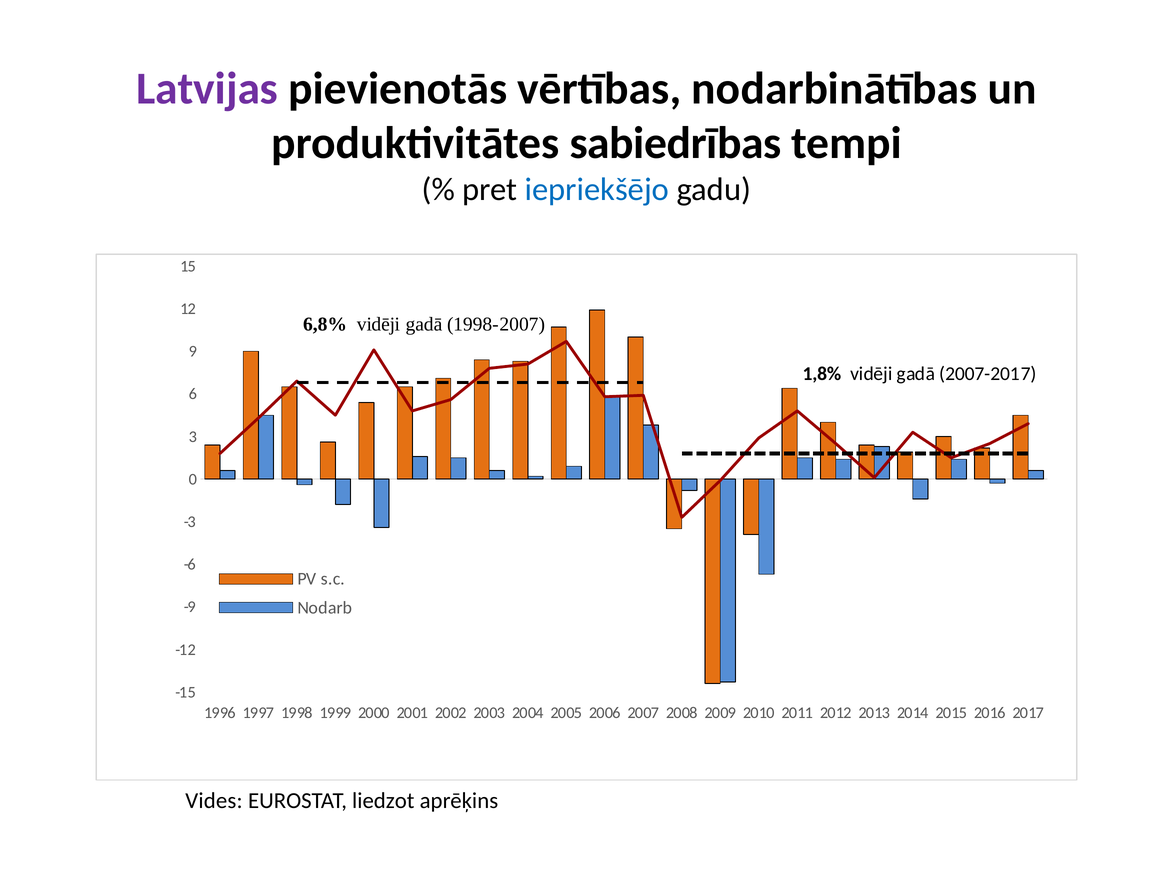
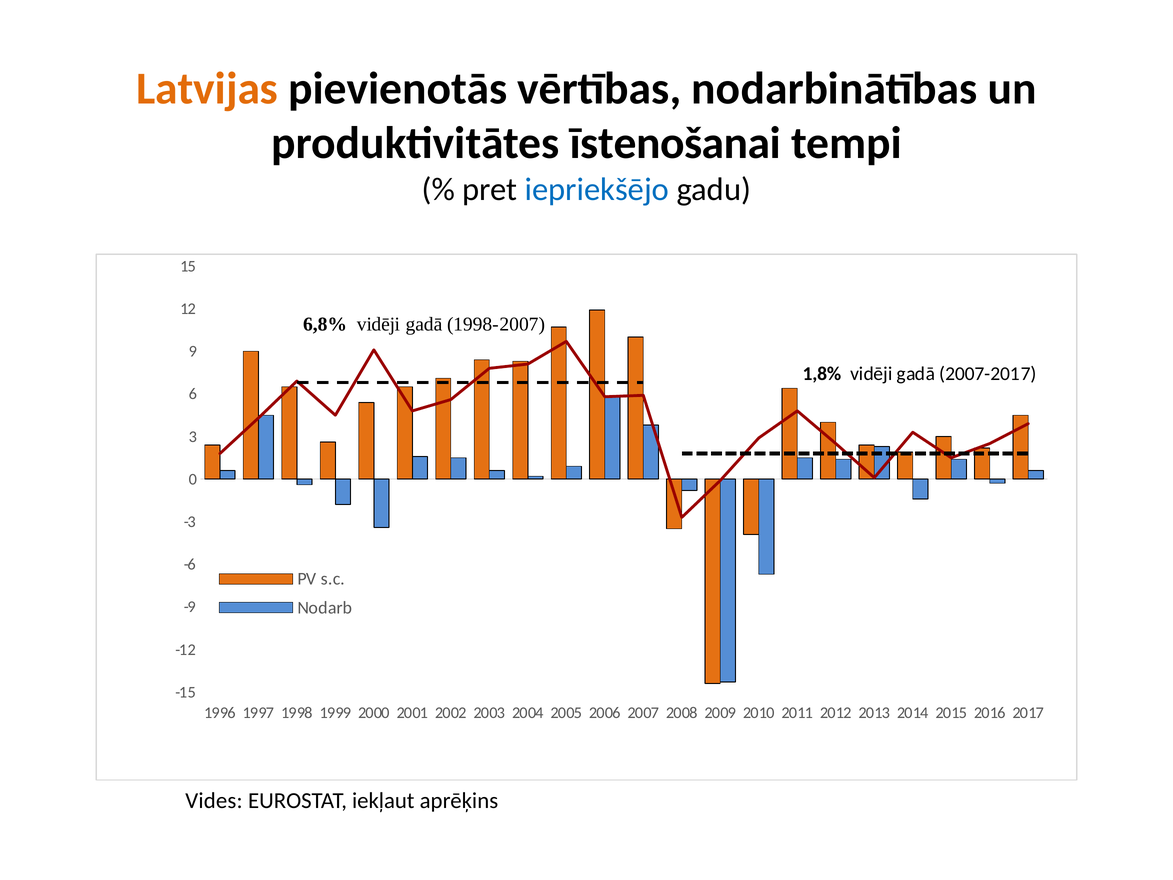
Latvijas colour: purple -> orange (207, 89)
sabiedrības: sabiedrības -> īstenošanai (675, 143)
liedzot: liedzot -> iekļaut (383, 801)
